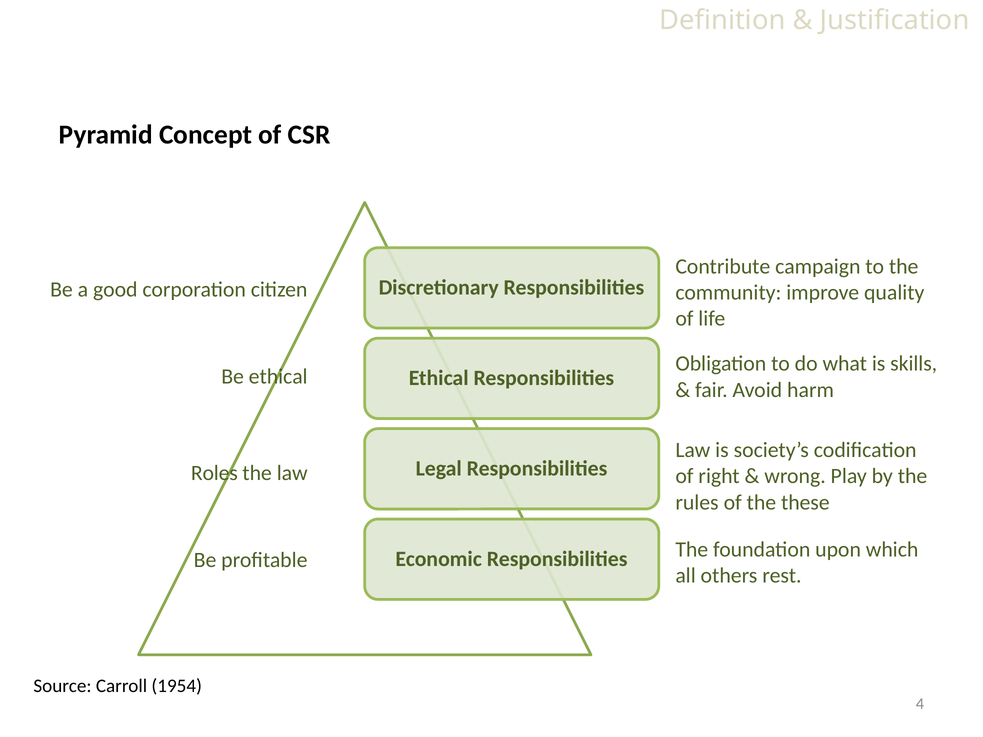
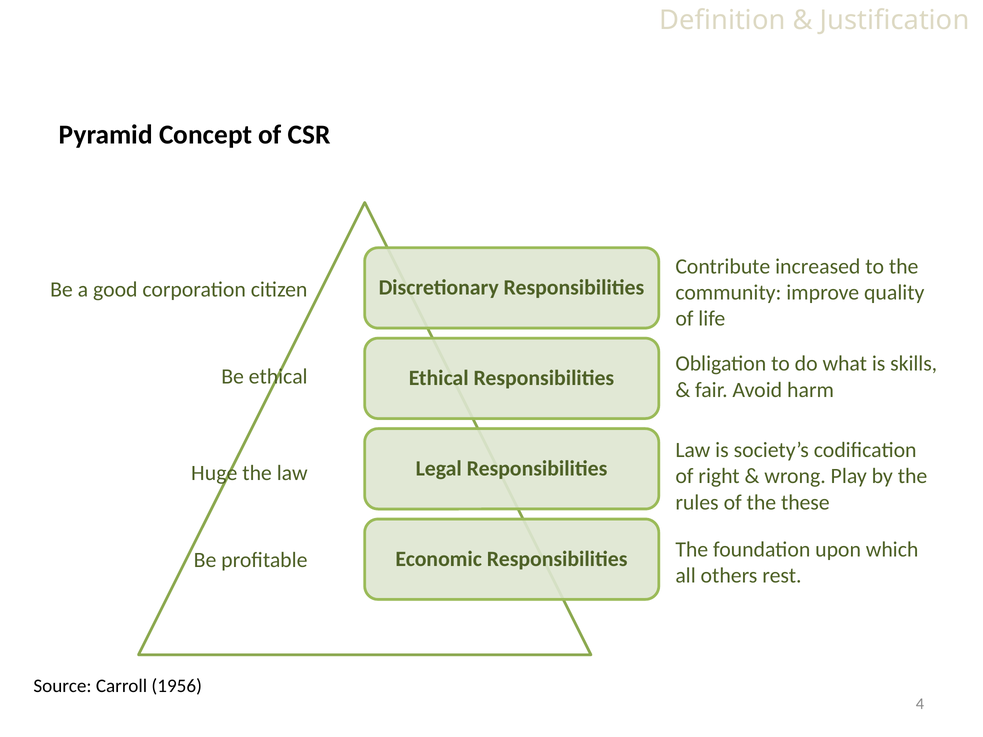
campaign: campaign -> increased (818, 266)
Roles: Roles -> Huge (214, 473)
1954: 1954 -> 1956 (177, 686)
